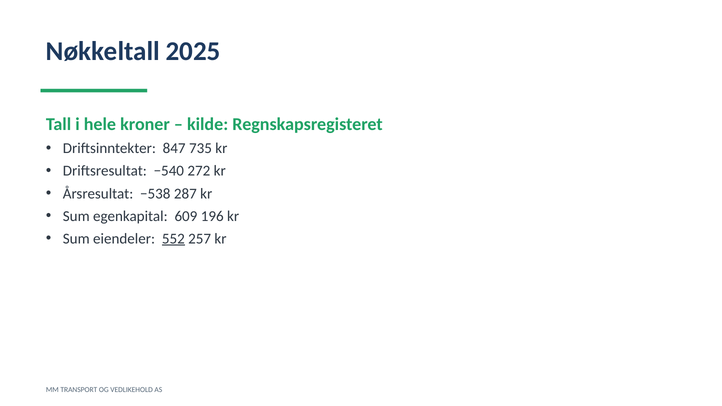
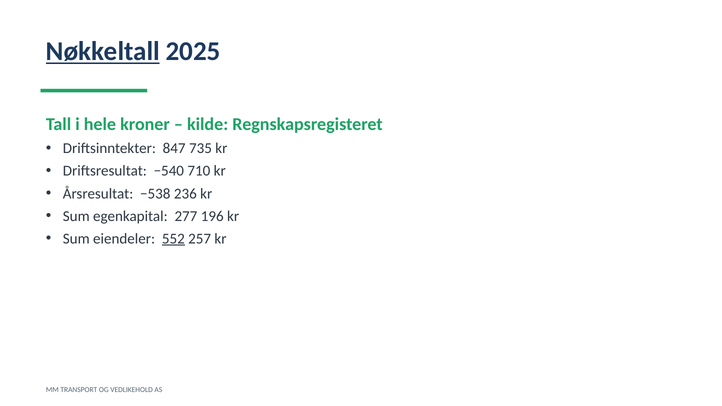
Nøkkeltall underline: none -> present (103, 52)
272: 272 -> 710 (199, 171)
287: 287 -> 236 (185, 194)
609: 609 -> 277 (186, 216)
